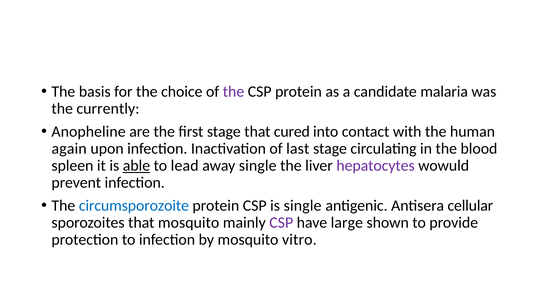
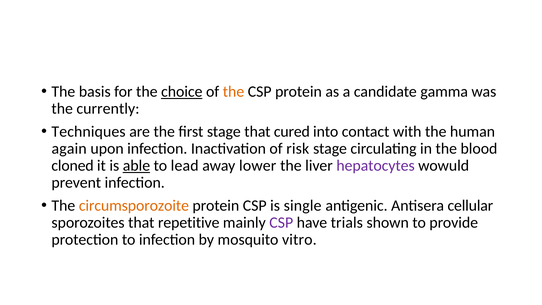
choice underline: none -> present (182, 92)
the colour: purple -> orange (233, 92)
malaria: malaria -> gamma (444, 92)
Anopheline: Anopheline -> Techniques (89, 131)
last: last -> risk (298, 149)
spleen: spleen -> cloned (73, 166)
away single: single -> lower (258, 166)
circumsporozoite colour: blue -> orange (134, 205)
that mosquito: mosquito -> repetitive (189, 222)
large: large -> trials (347, 222)
